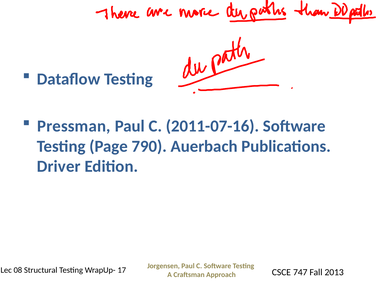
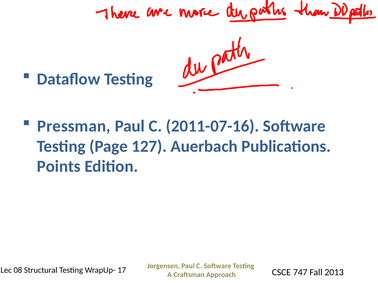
790: 790 -> 127 (149, 147)
Driver: Driver -> Points (59, 167)
